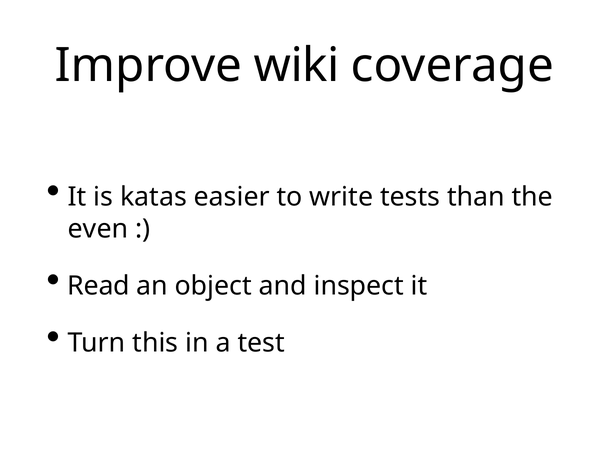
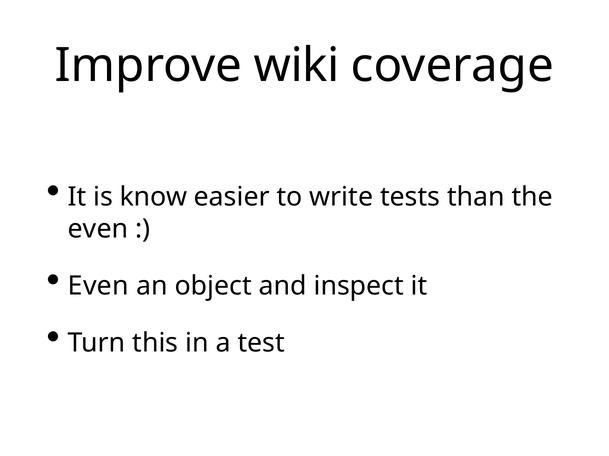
katas: katas -> know (154, 197)
Read: Read -> Even (98, 286)
